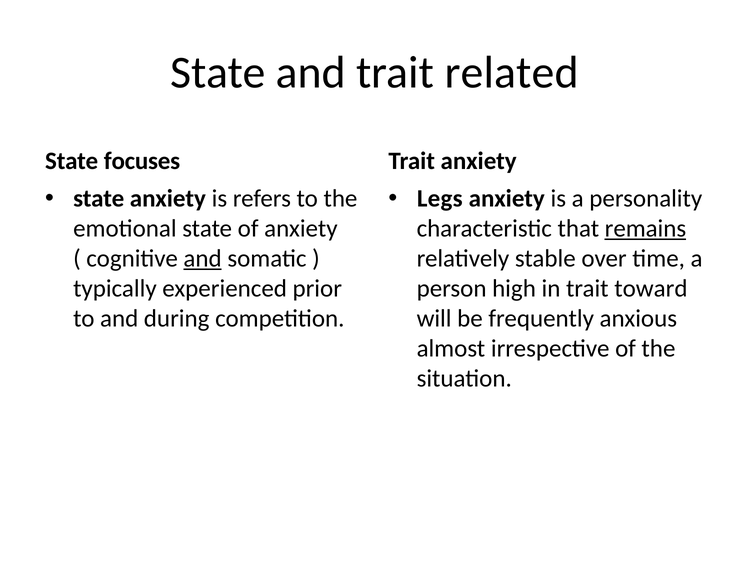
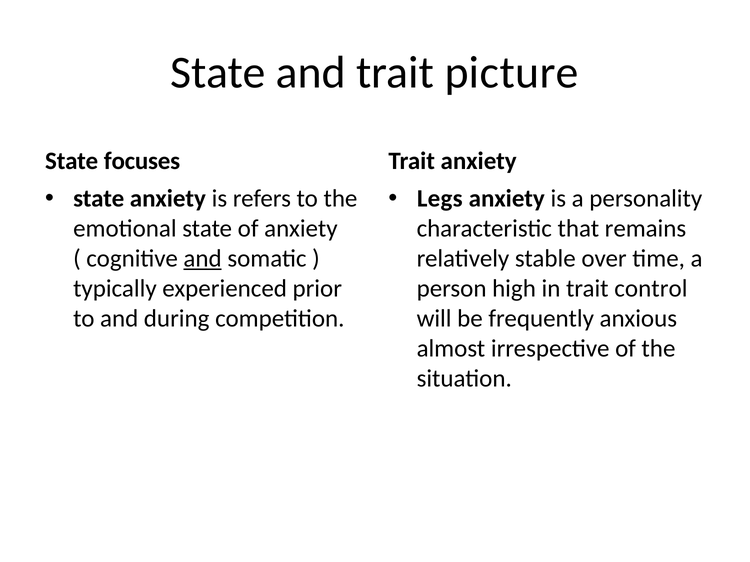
related: related -> picture (512, 73)
remains underline: present -> none (645, 229)
toward: toward -> control (651, 289)
